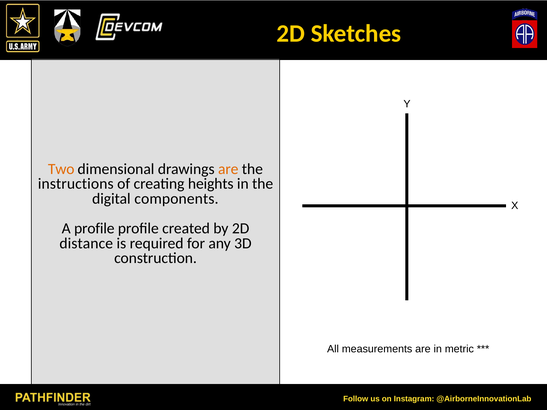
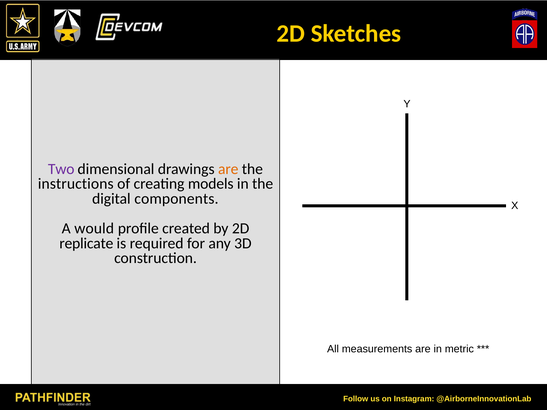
Two colour: orange -> purple (61, 169)
heights: heights -> models (211, 184)
A profile: profile -> would (94, 229)
distance: distance -> replicate (86, 243)
